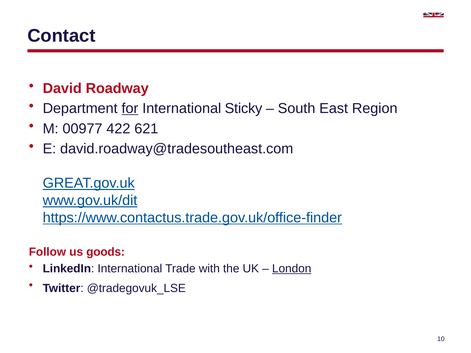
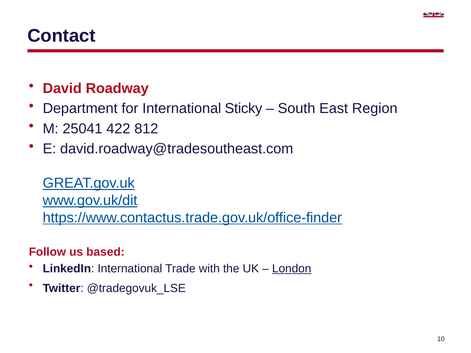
for underline: present -> none (130, 109)
00977: 00977 -> 25041 (83, 129)
621: 621 -> 812 (146, 129)
goods: goods -> based (106, 252)
